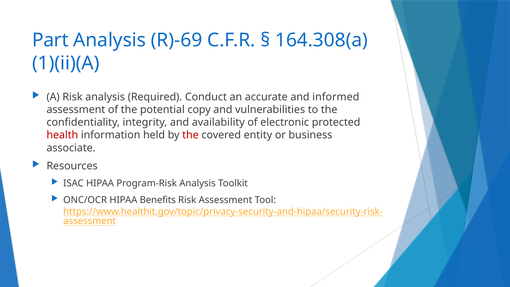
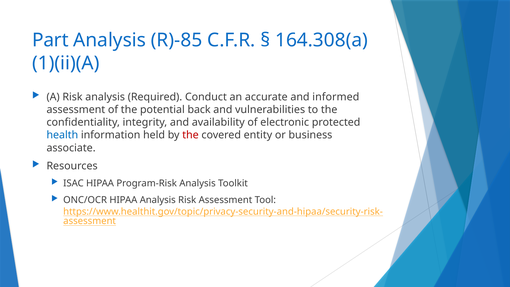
R)-69: R)-69 -> R)-85 (177, 40)
copy: copy -> back (199, 110)
health colour: red -> blue (62, 135)
HIPAA Benefits: Benefits -> Analysis (158, 200)
